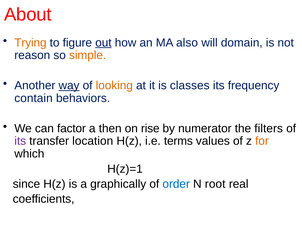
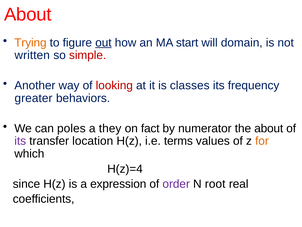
also: also -> start (187, 43)
reason: reason -> written (32, 55)
simple colour: orange -> red (88, 55)
way underline: present -> none (69, 85)
looking colour: orange -> red (114, 85)
contain: contain -> greater (34, 98)
factor: factor -> poles (71, 128)
then: then -> they (110, 128)
rise: rise -> fact (150, 128)
the filters: filters -> about (269, 128)
H(z)=1: H(z)=1 -> H(z)=4 (125, 169)
graphically: graphically -> expression (118, 184)
order colour: blue -> purple (176, 184)
